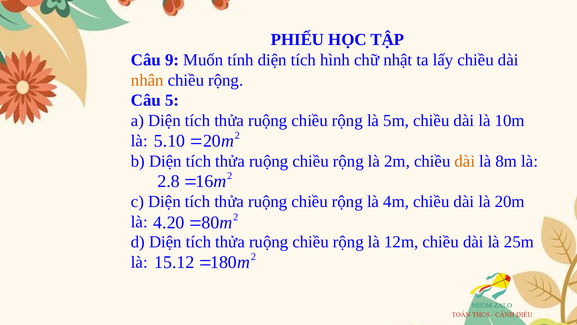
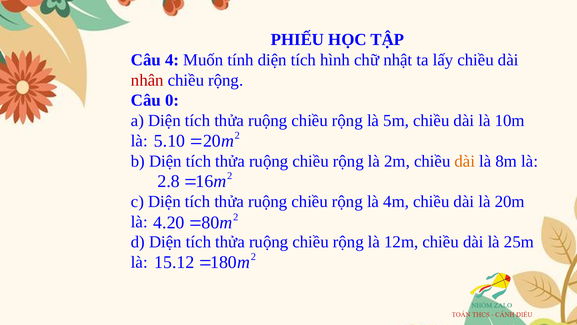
9: 9 -> 4 (172, 60)
nhân colour: orange -> red (147, 80)
5: 5 -> 0 (172, 100)
